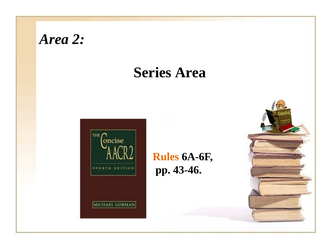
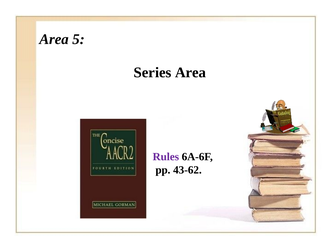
2: 2 -> 5 (79, 39)
Rules colour: orange -> purple (166, 157)
43-46: 43-46 -> 43-62 (187, 170)
